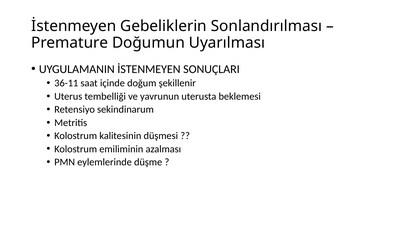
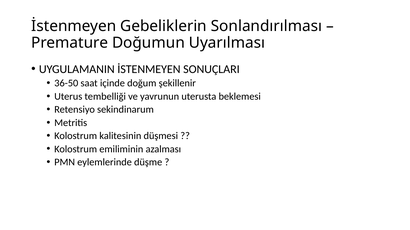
36-11: 36-11 -> 36-50 (66, 83)
